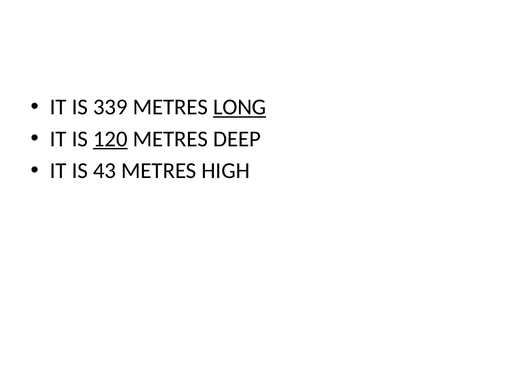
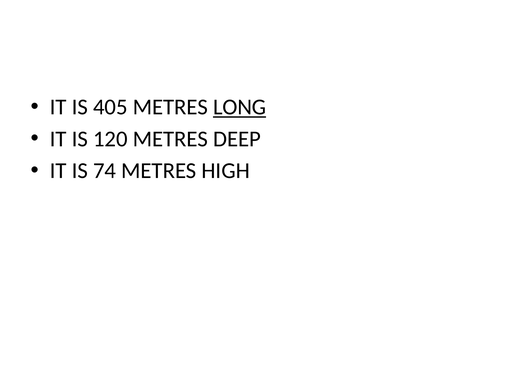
339: 339 -> 405 (110, 107)
120 underline: present -> none (110, 139)
43: 43 -> 74 (105, 171)
